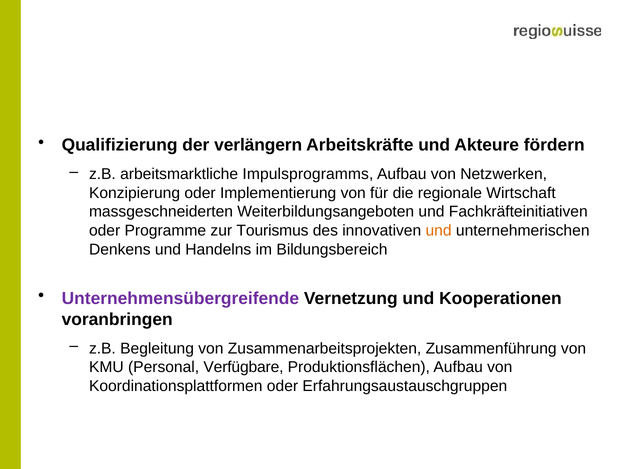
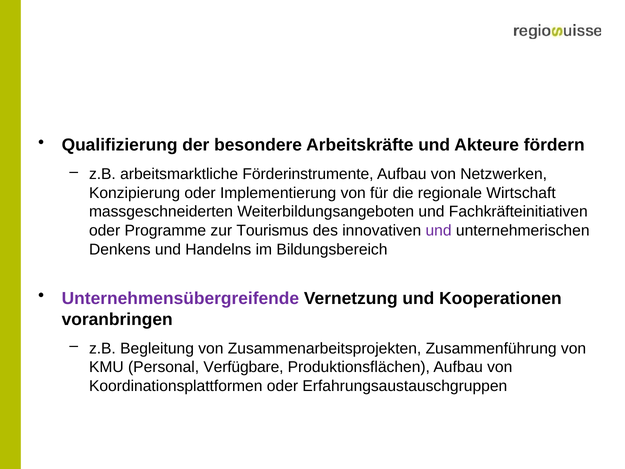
verlängern: verlängern -> besondere (258, 145)
Impulsprogramms: Impulsprogramms -> Förderinstrumente (308, 174)
und colour: orange -> purple (439, 230)
